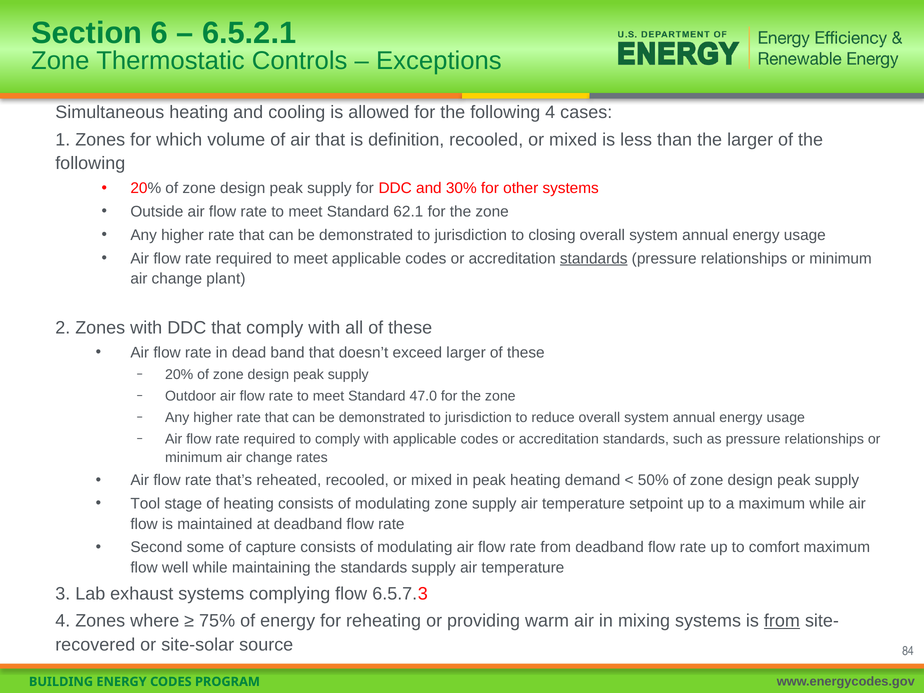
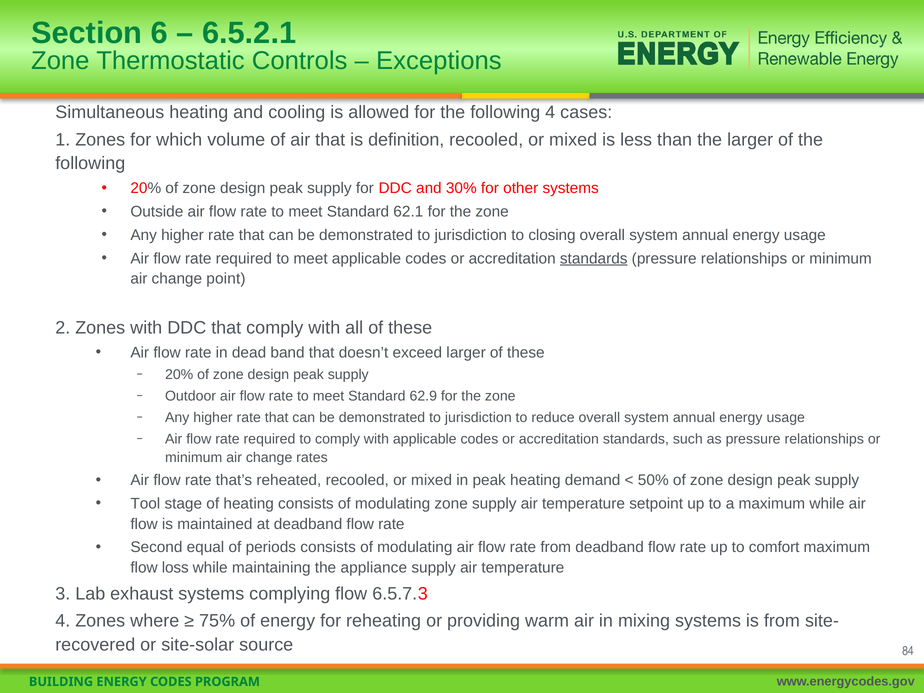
plant: plant -> point (226, 279)
47.0: 47.0 -> 62.9 (423, 396)
some: some -> equal (205, 547)
capture: capture -> periods (271, 547)
well: well -> loss (175, 568)
the standards: standards -> appliance (374, 568)
from underline: present -> none (782, 621)
